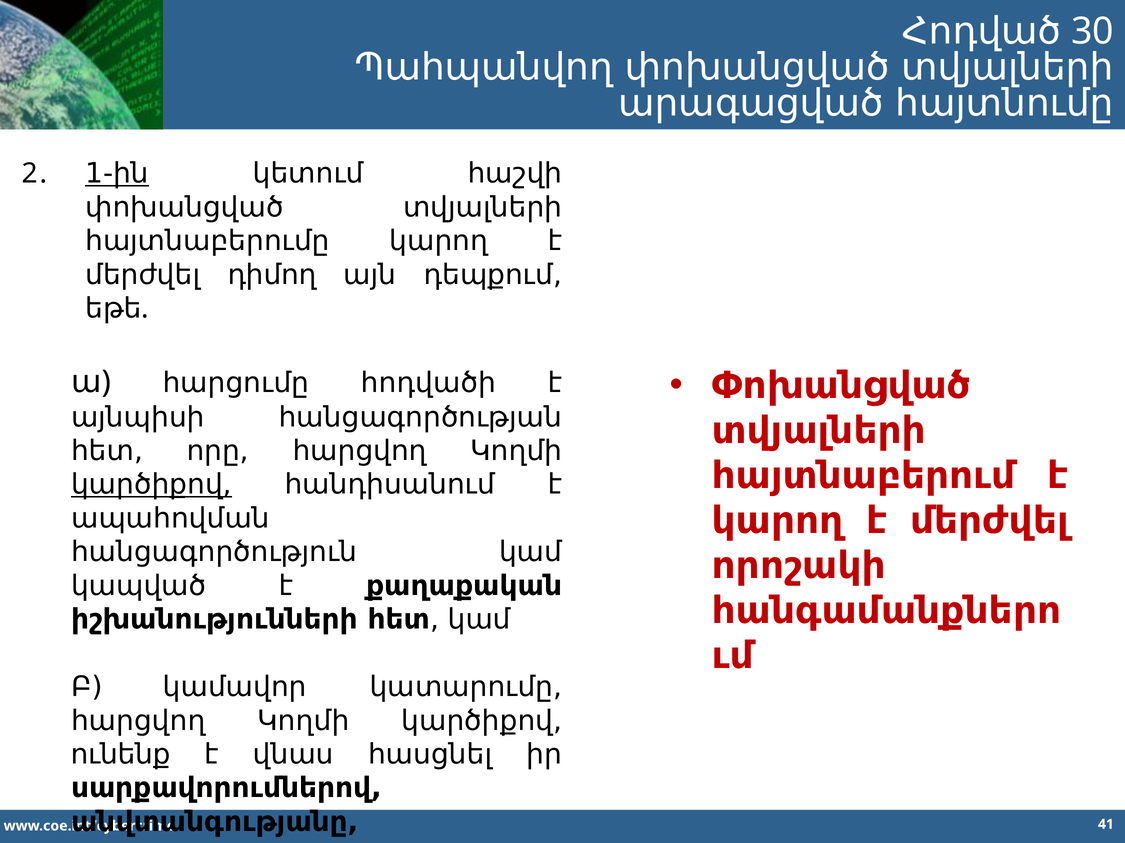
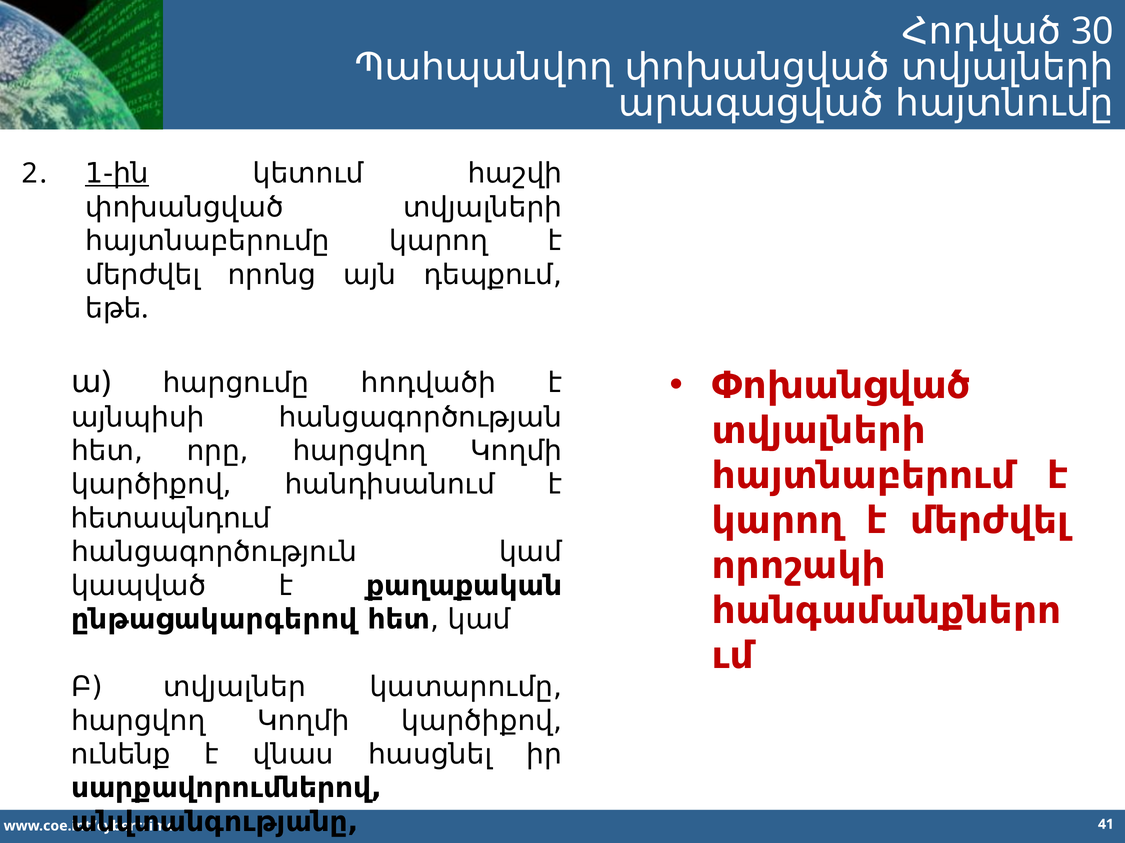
դիմող: դիմող -> որոնց (272, 275)
կարծիքով underline: present -> none (151, 485)
ապահովման: ապահովման -> հետապնդում (171, 519)
իշխանությունների: իշխանությունների -> ընթացակարգերով (214, 620)
կամավոր: կամավոր -> տվյալներ (235, 688)
